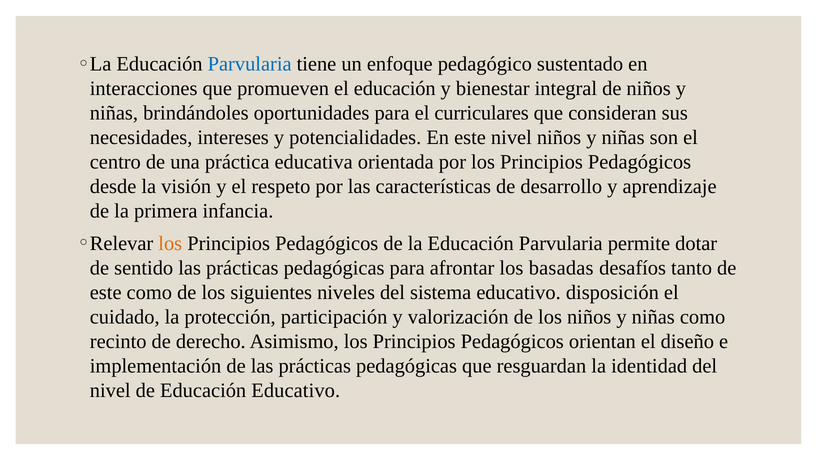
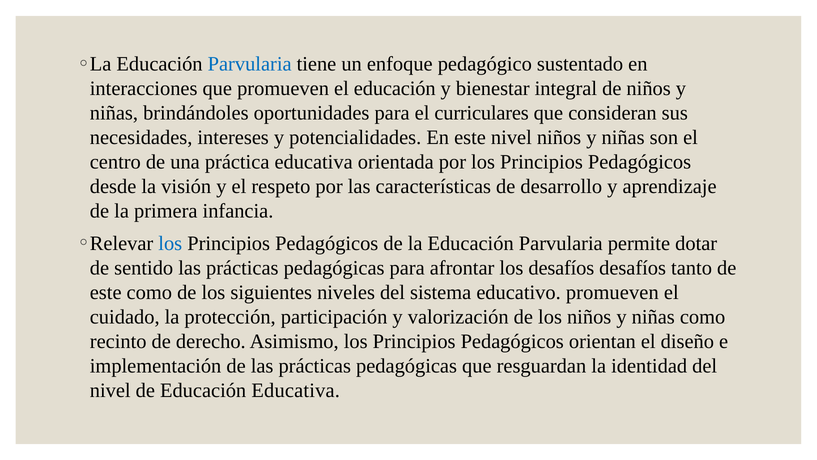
los colour: orange -> blue (170, 243)
los basadas: basadas -> desafíos (561, 268)
educativo disposición: disposición -> promueven (612, 292)
Educación Educativo: Educativo -> Educativa (296, 390)
